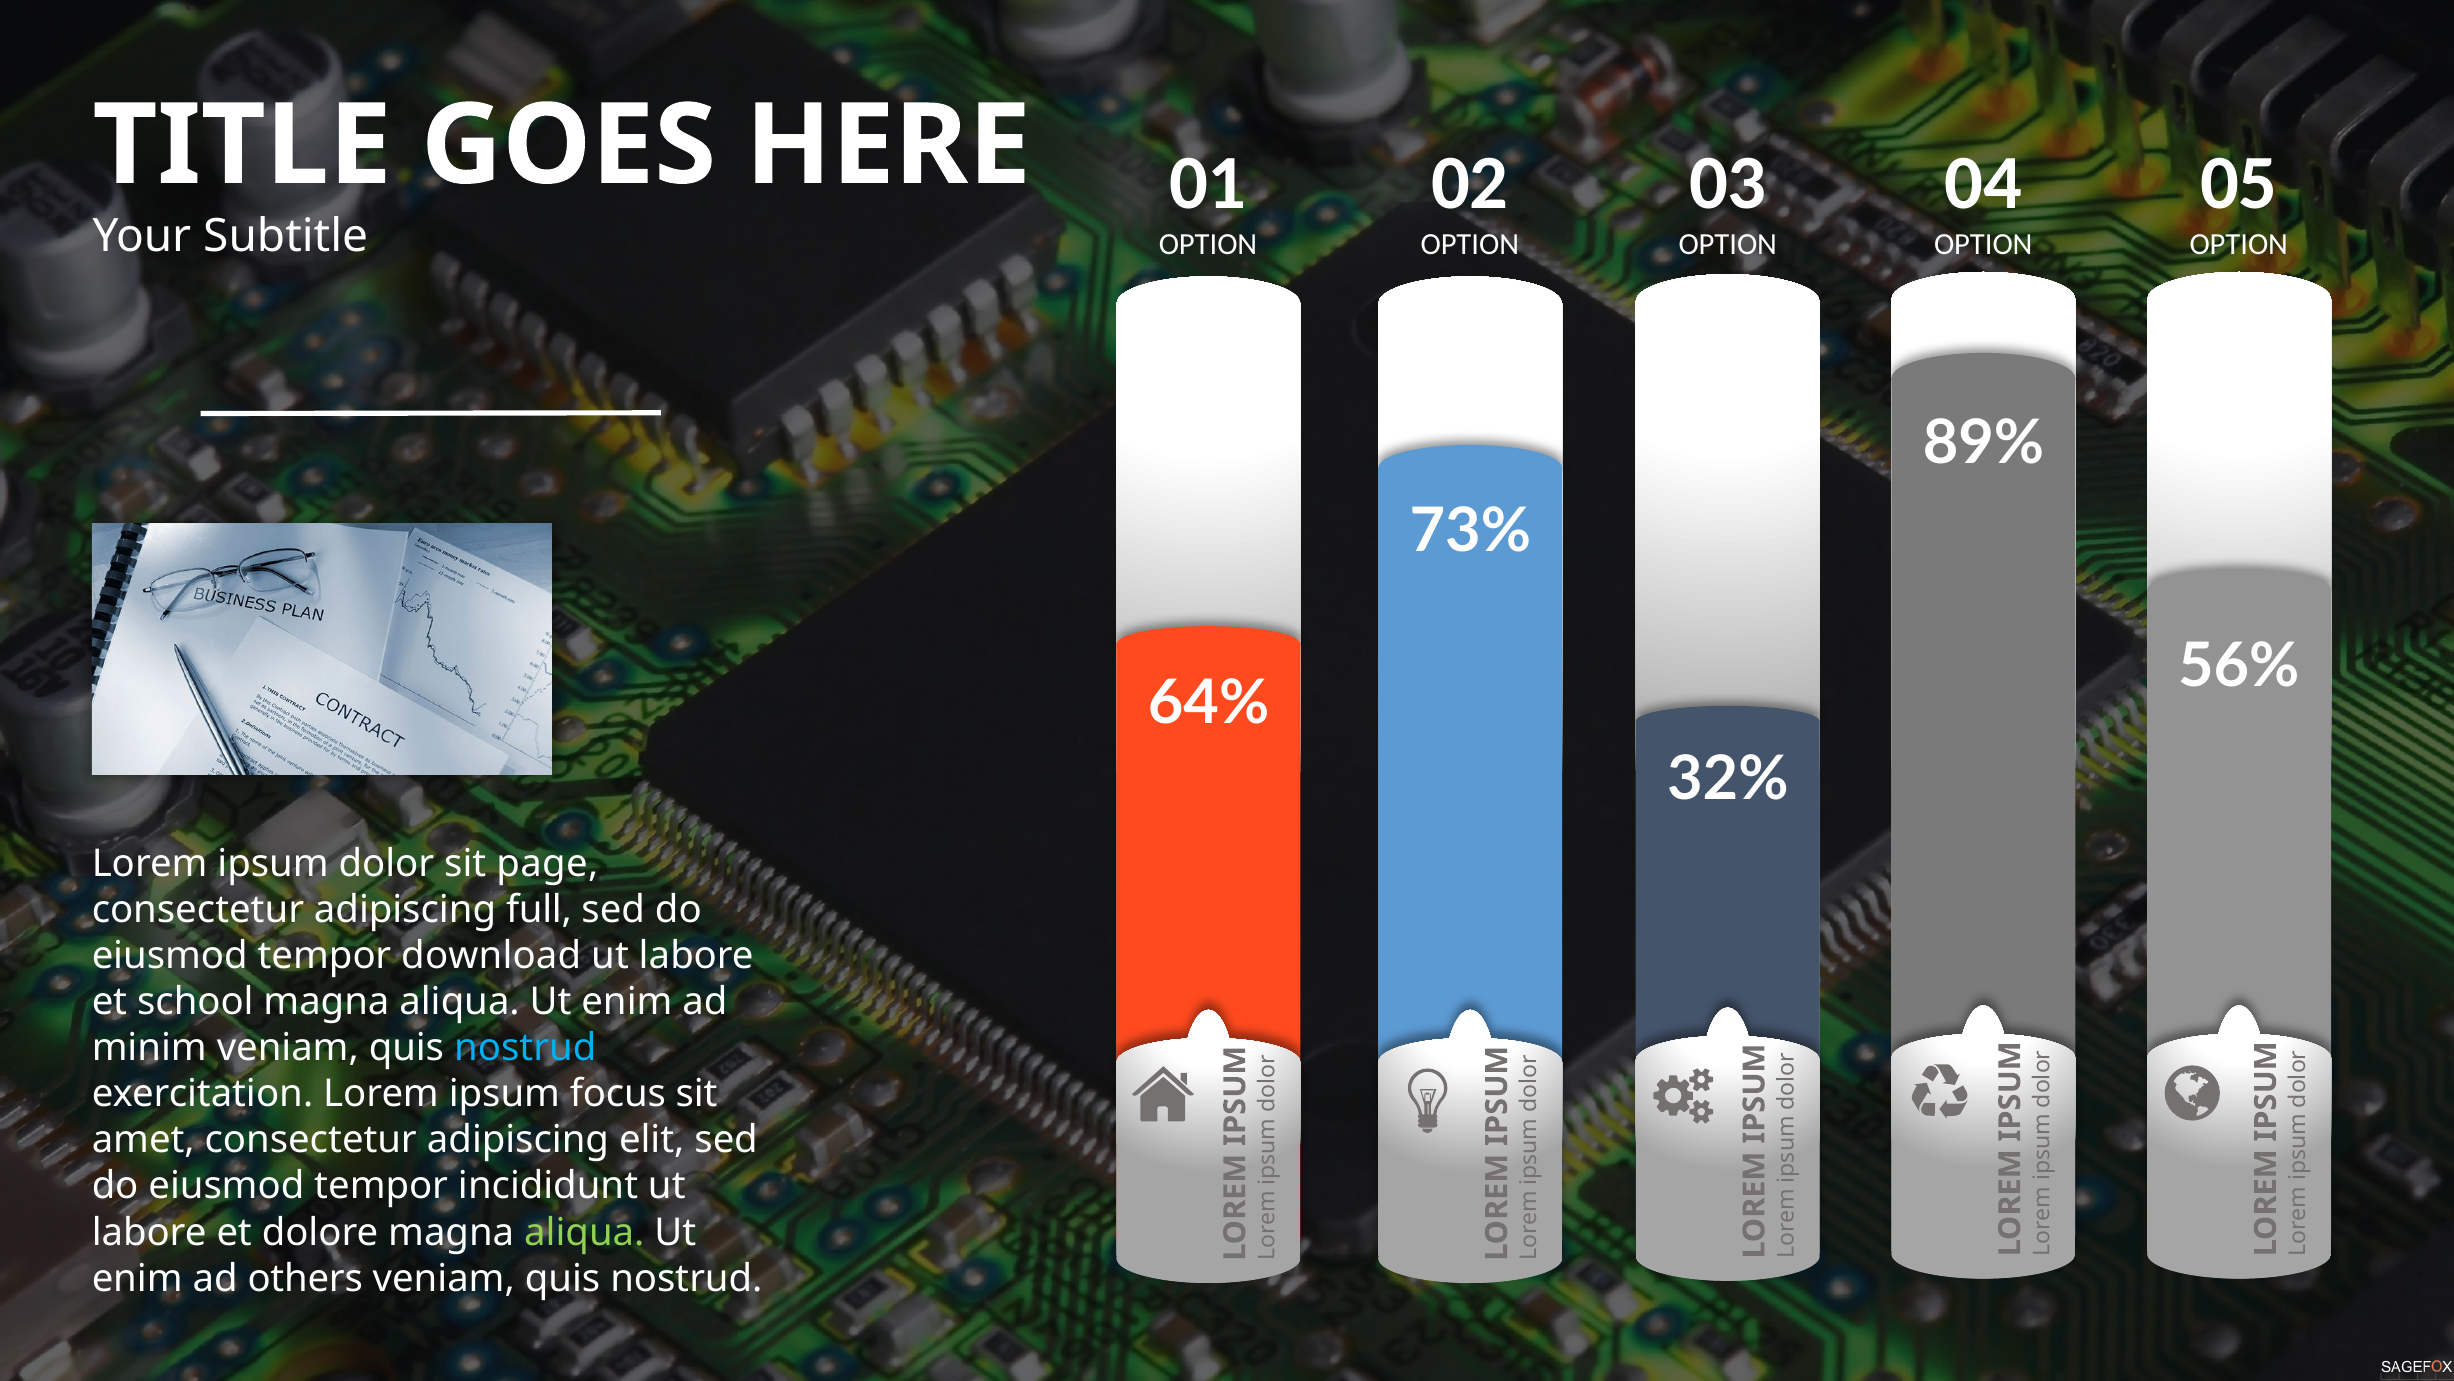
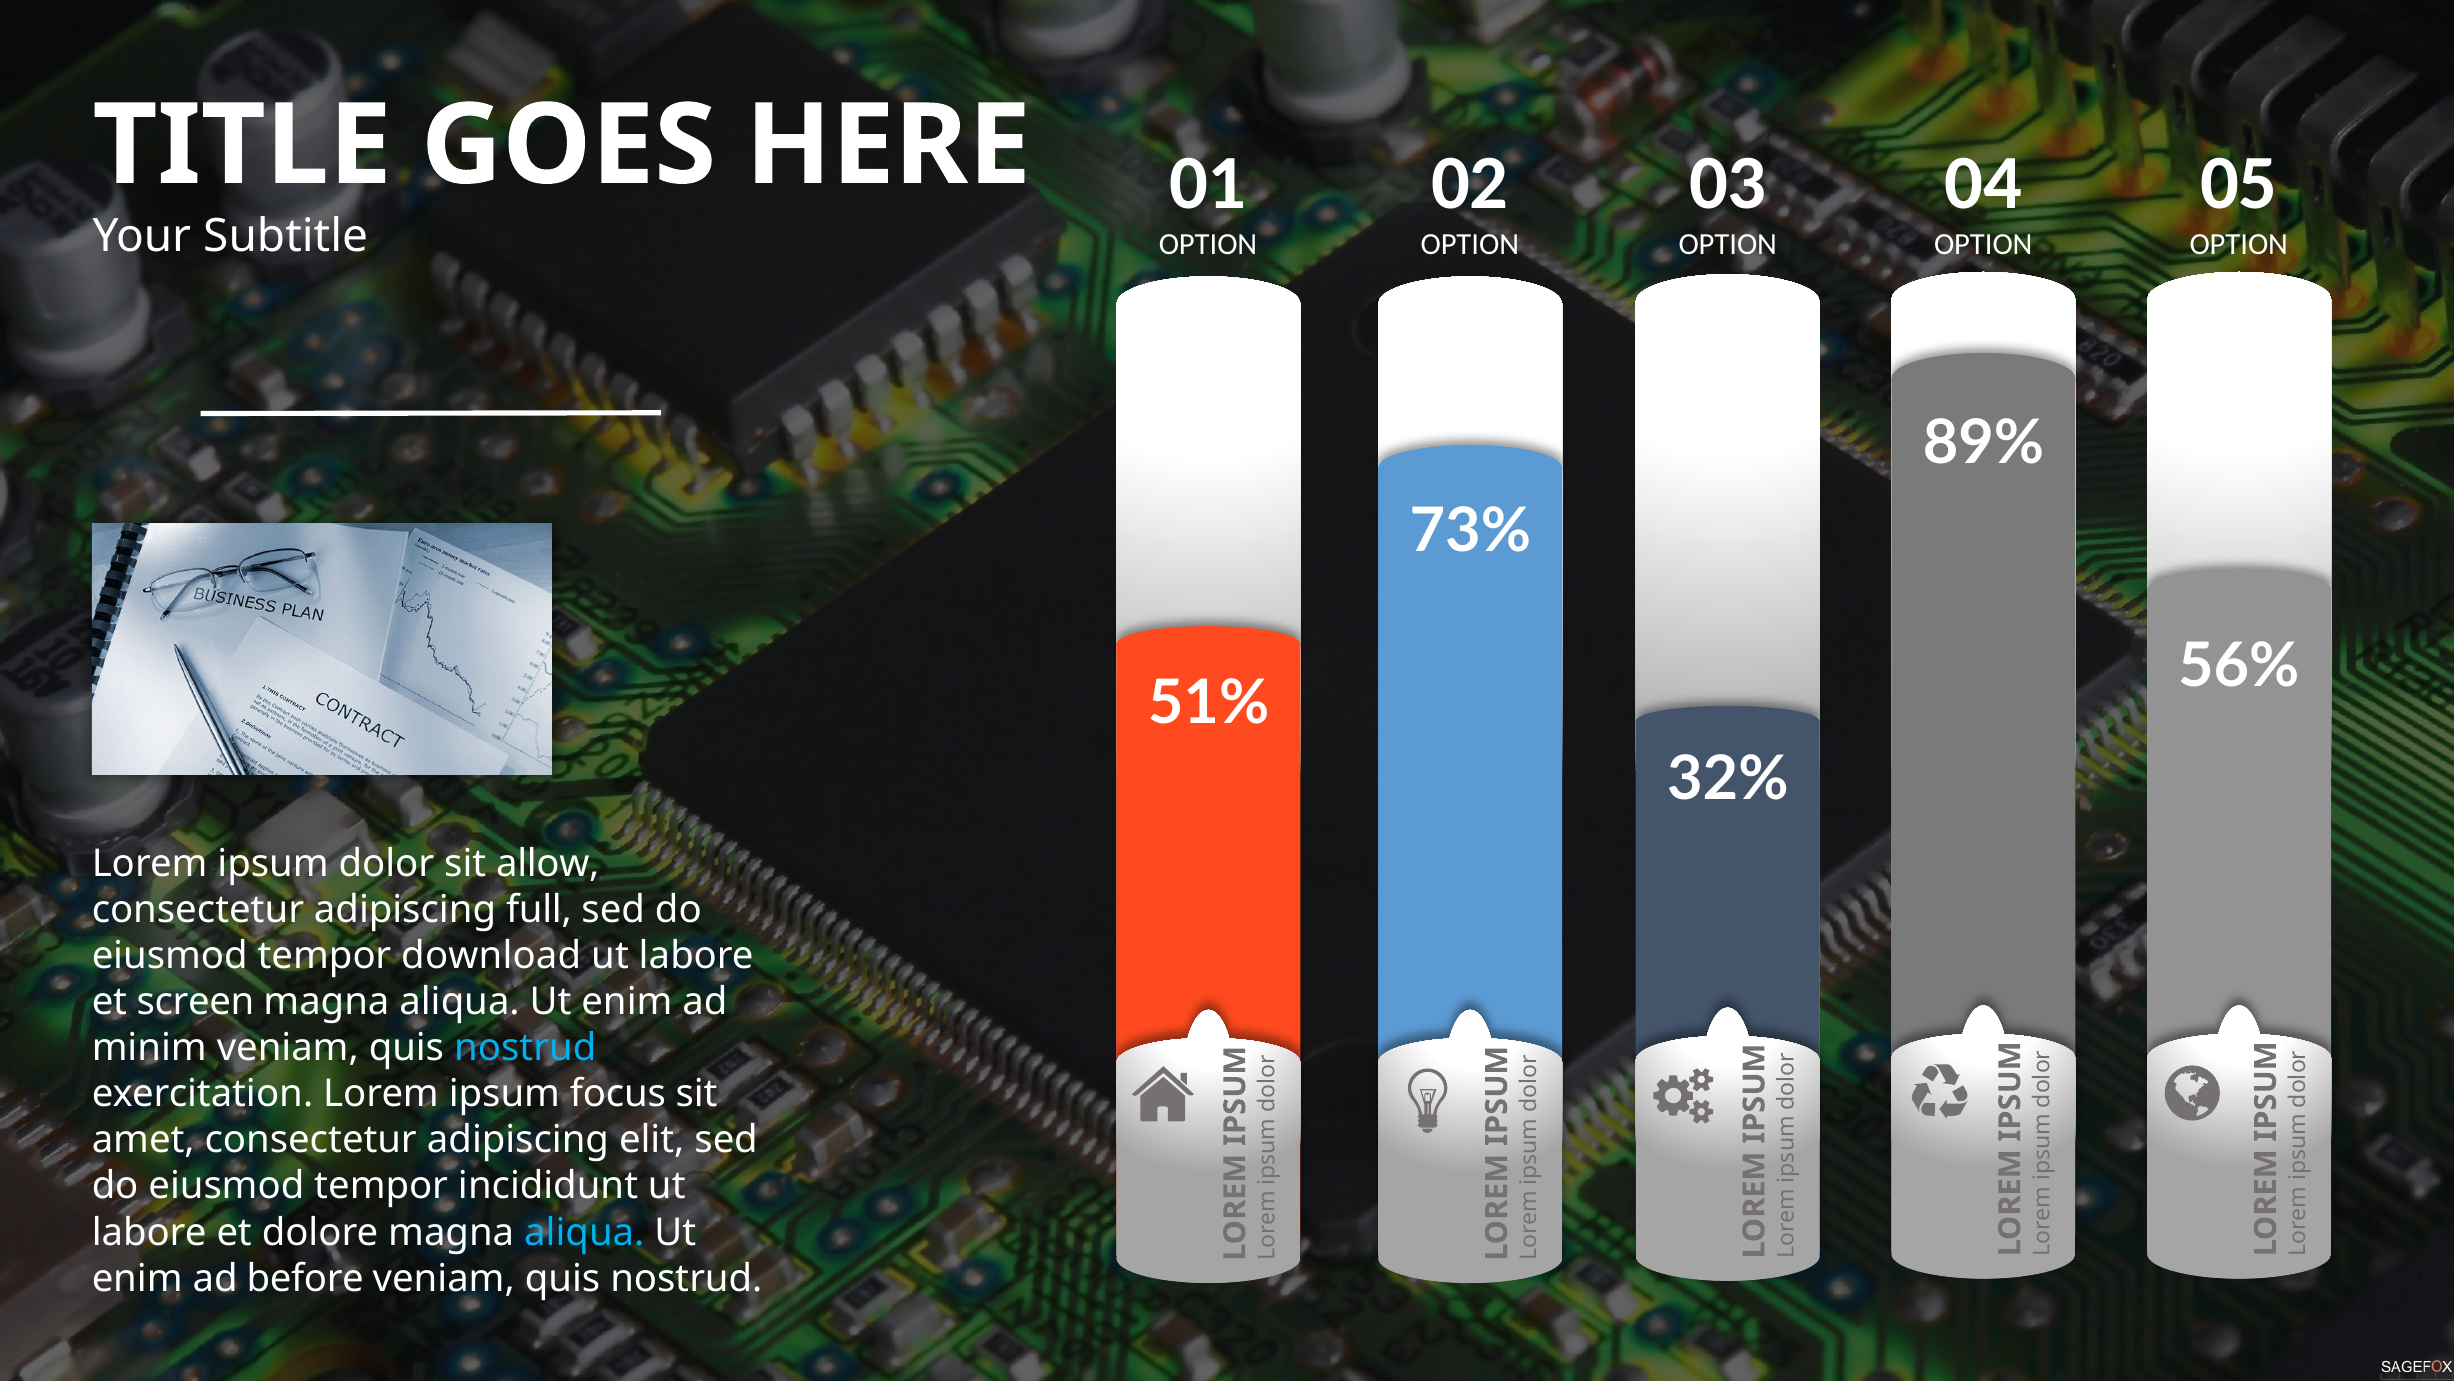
64%: 64% -> 51% (1209, 703)
page: page -> allow (548, 864)
school: school -> screen (196, 1002)
aliqua colour: light green -> light blue (584, 1232)
others: others -> before (305, 1278)
